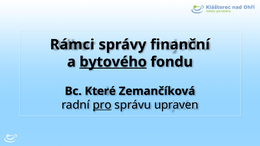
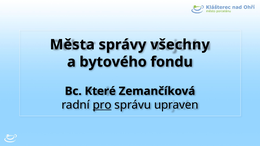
Rámci: Rámci -> Města (72, 45)
finanční: finanční -> všechny (180, 45)
bytového underline: present -> none (113, 62)
